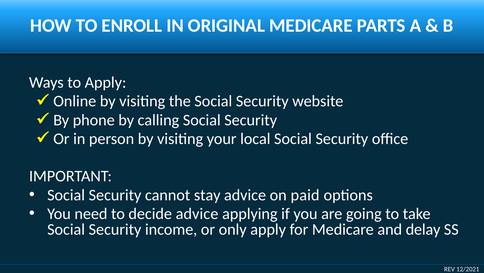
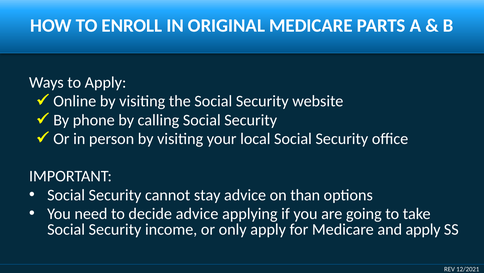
paid: paid -> than (305, 195)
and delay: delay -> apply (423, 229)
